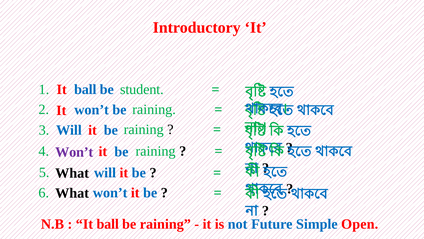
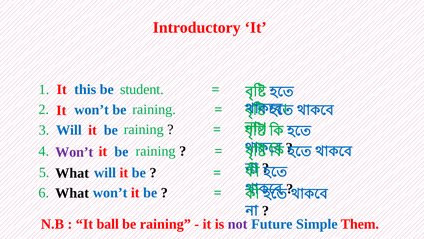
ball: ball -> this (85, 89)
not colour: blue -> purple (238, 224)
Open: Open -> Them (360, 224)
